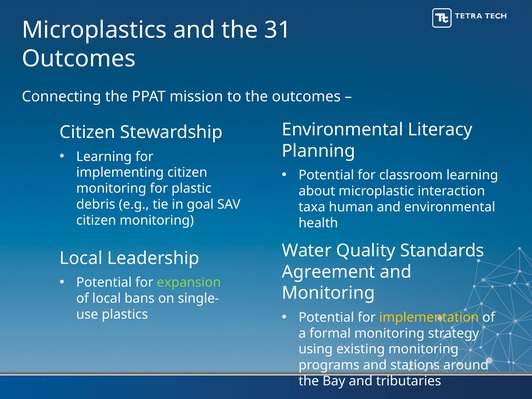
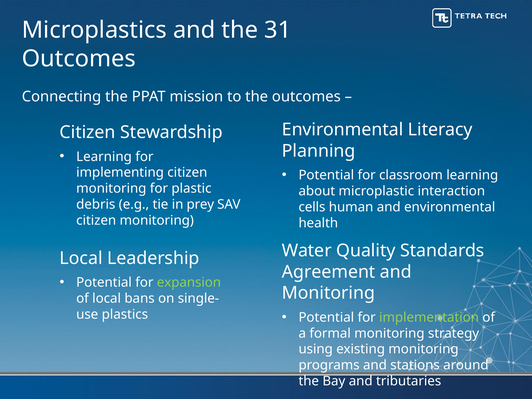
goal: goal -> prey (200, 204)
taxa: taxa -> cells (312, 207)
implementation colour: yellow -> light green (429, 317)
